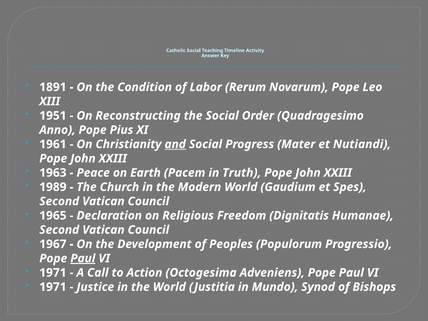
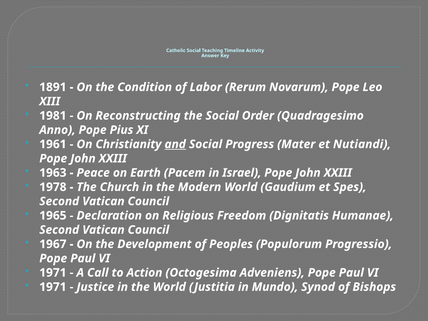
1951: 1951 -> 1981 (53, 116)
Truth: Truth -> Israel (242, 173)
1989: 1989 -> 1978 (53, 187)
Paul underline: present -> none (83, 258)
